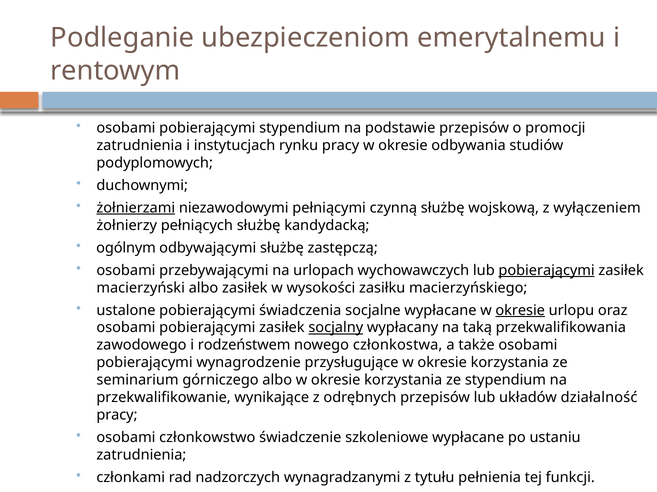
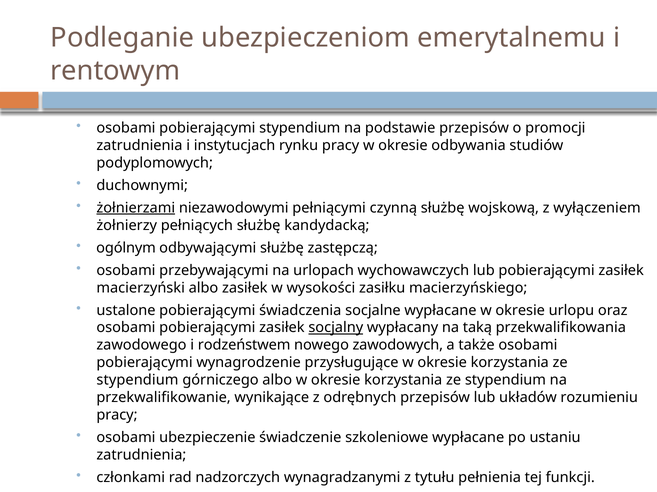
pobierającymi underline: present -> none (547, 271)
okresie underline: present -> none (520, 311)
członkostwa: członkostwa -> zawodowych (398, 346)
seminarium: seminarium -> stypendium (137, 381)
działalność: działalność -> rozumieniu (599, 398)
członkowstwo: członkowstwo -> ubezpieczenie (207, 438)
